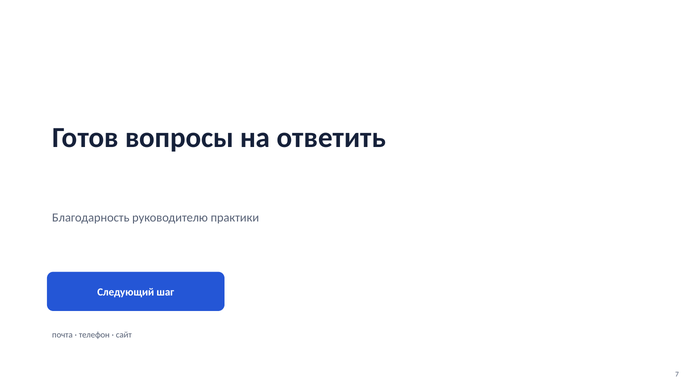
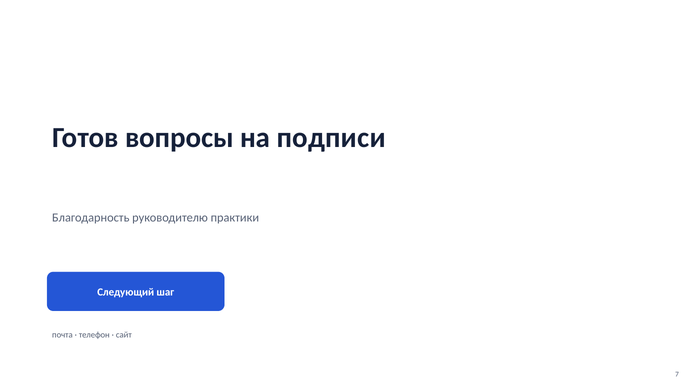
ответить: ответить -> подписи (331, 138)
